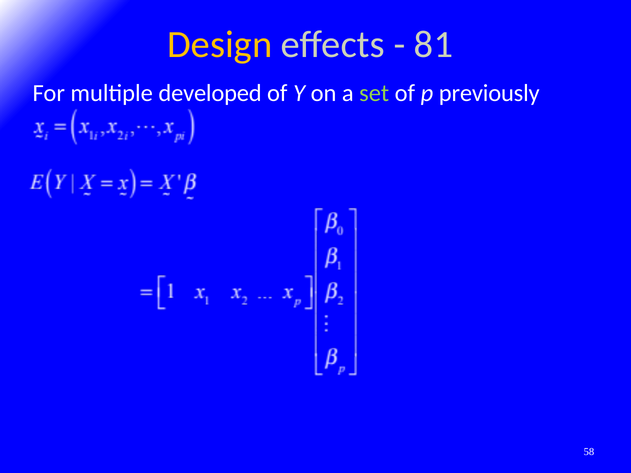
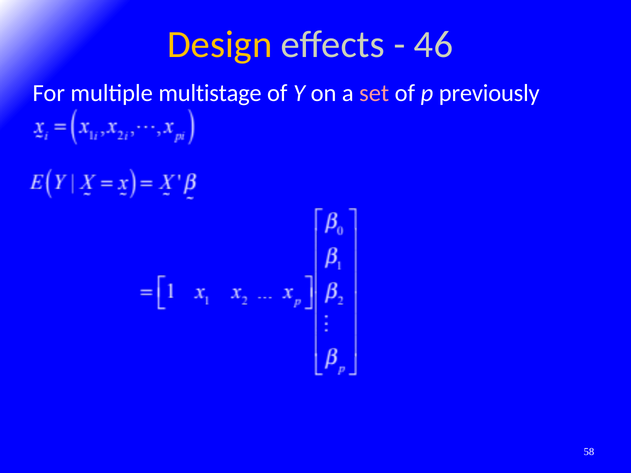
81: 81 -> 46 (434, 45)
developed: developed -> multistage (210, 93)
set colour: light green -> pink (374, 93)
